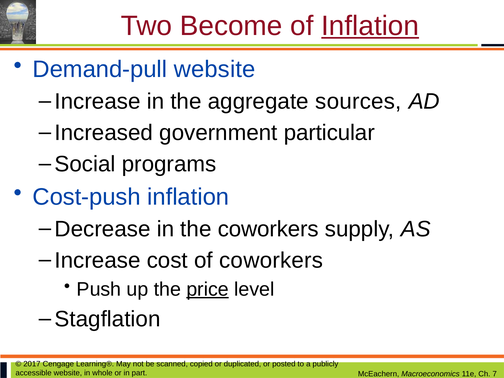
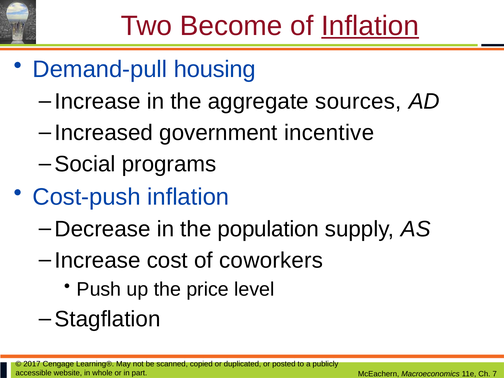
Demand-pull website: website -> housing (215, 69)
particular: particular -> incentive (329, 133)
the coworkers: coworkers -> population (268, 229)
price underline: present -> none (208, 289)
